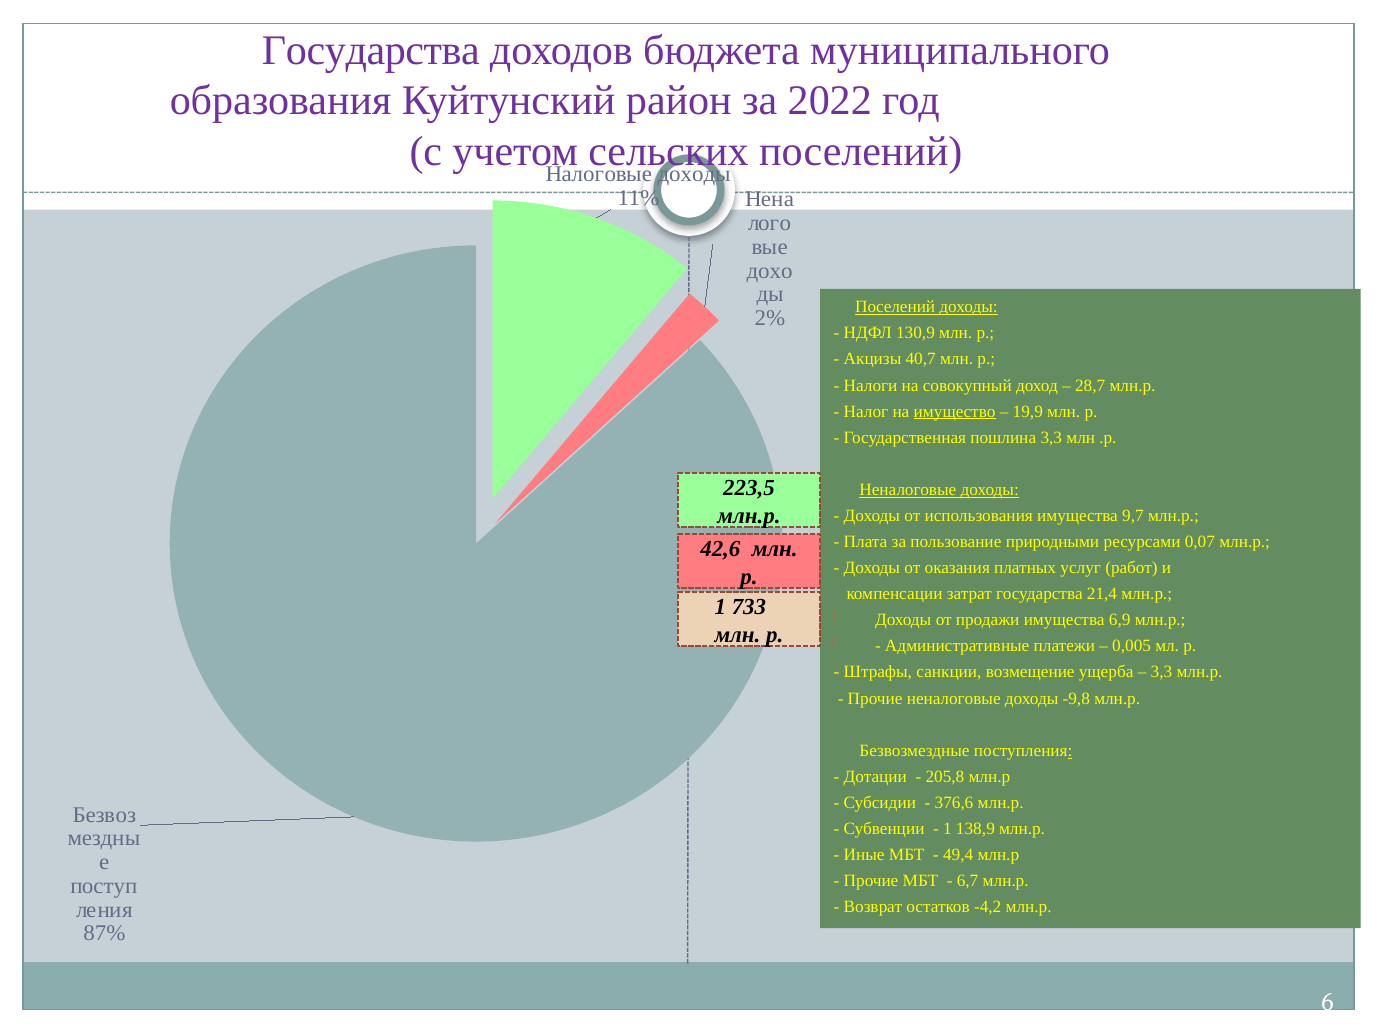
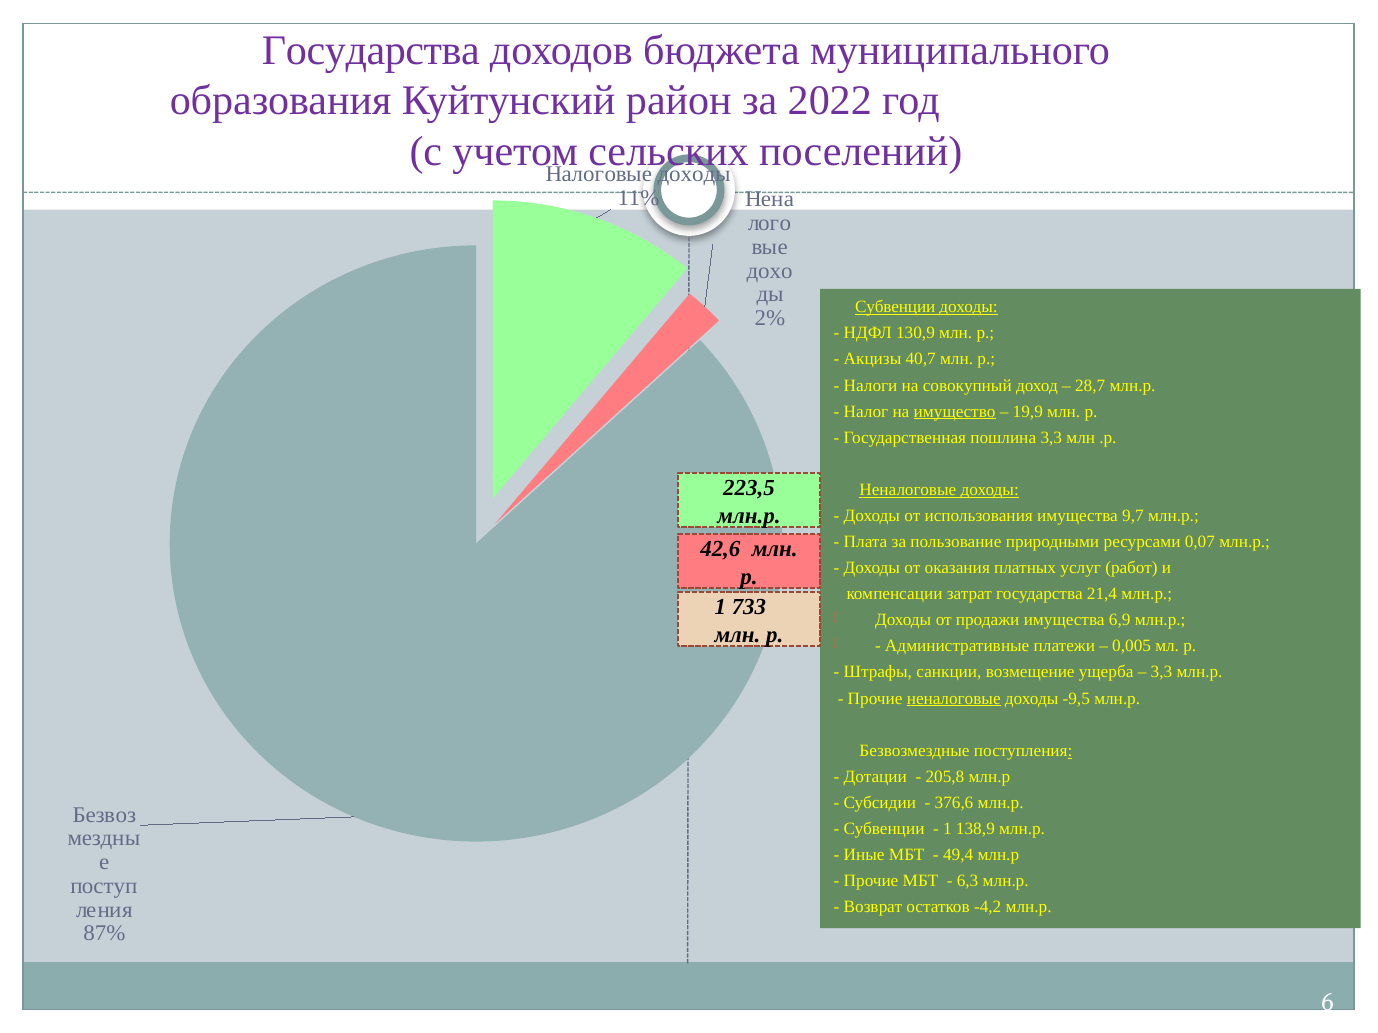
Поселений: Поселений -> Субвенции (895, 307)
неналоговые underline: none -> present (954, 699)
-9,8: -9,8 -> -9,5 (1076, 699)
6,7: 6,7 -> 6,3 (968, 881)
